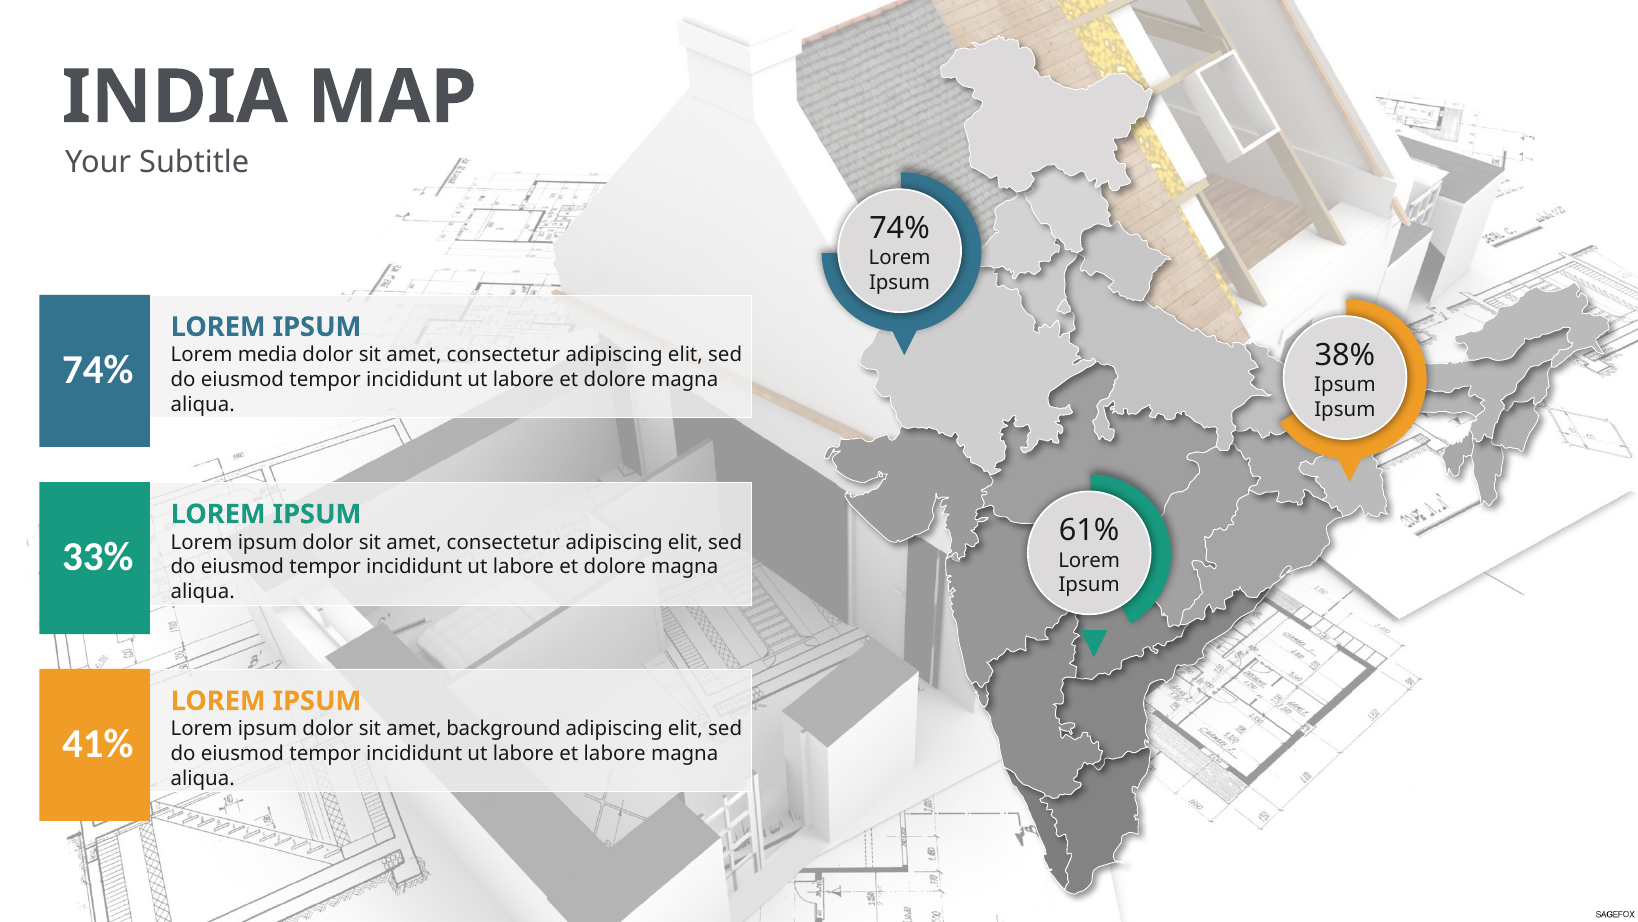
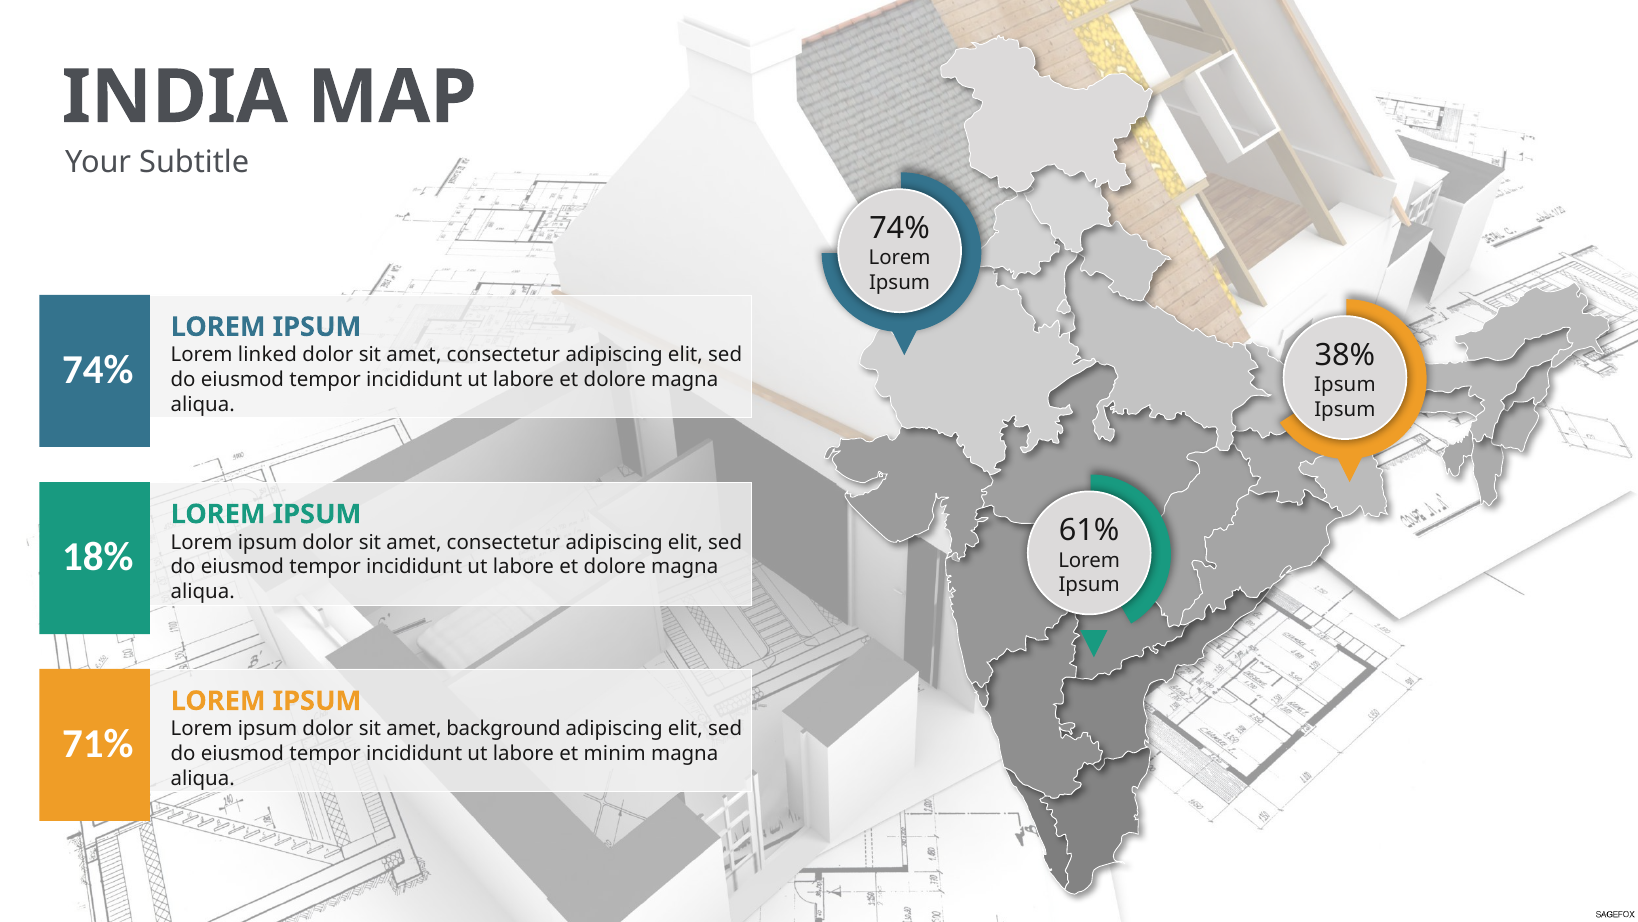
media: media -> linked (267, 355)
33%: 33% -> 18% (98, 556)
41%: 41% -> 71% (98, 743)
et labore: labore -> minim (615, 753)
